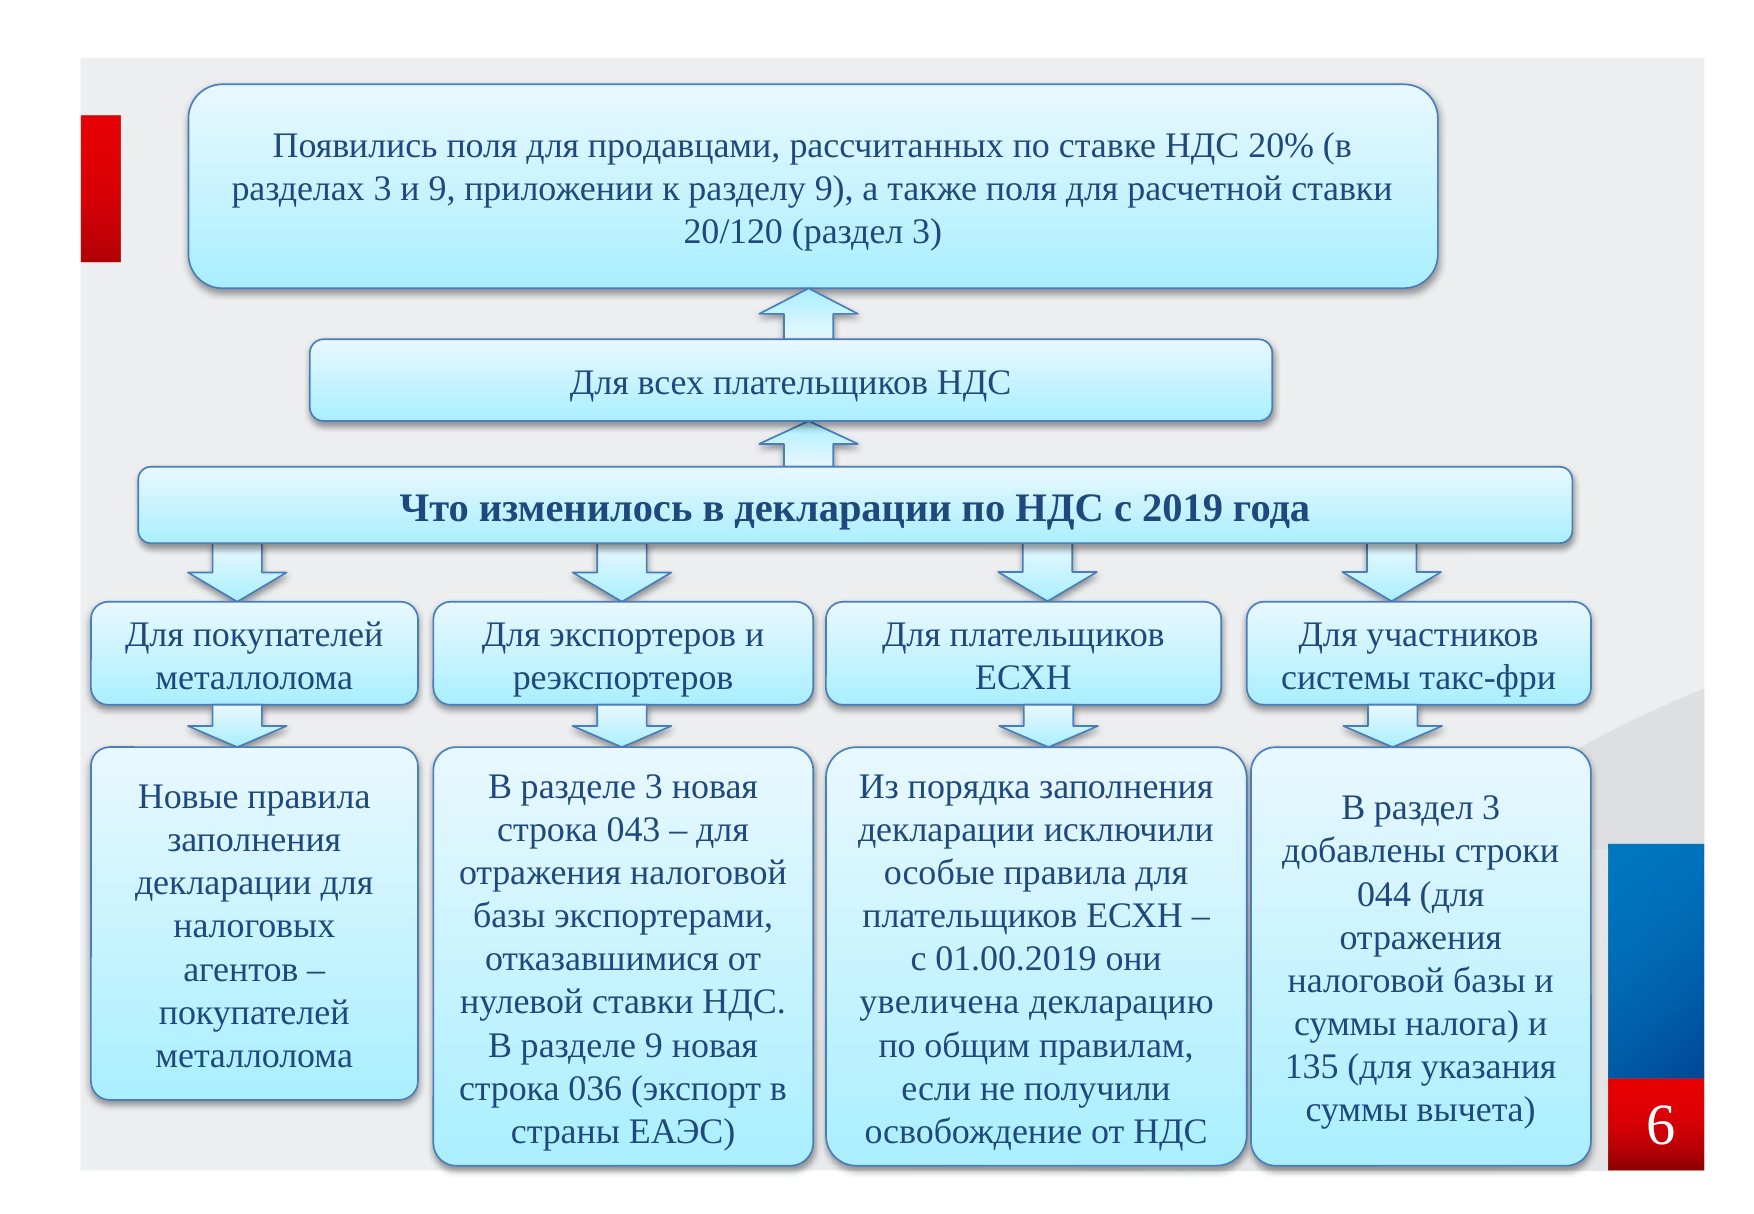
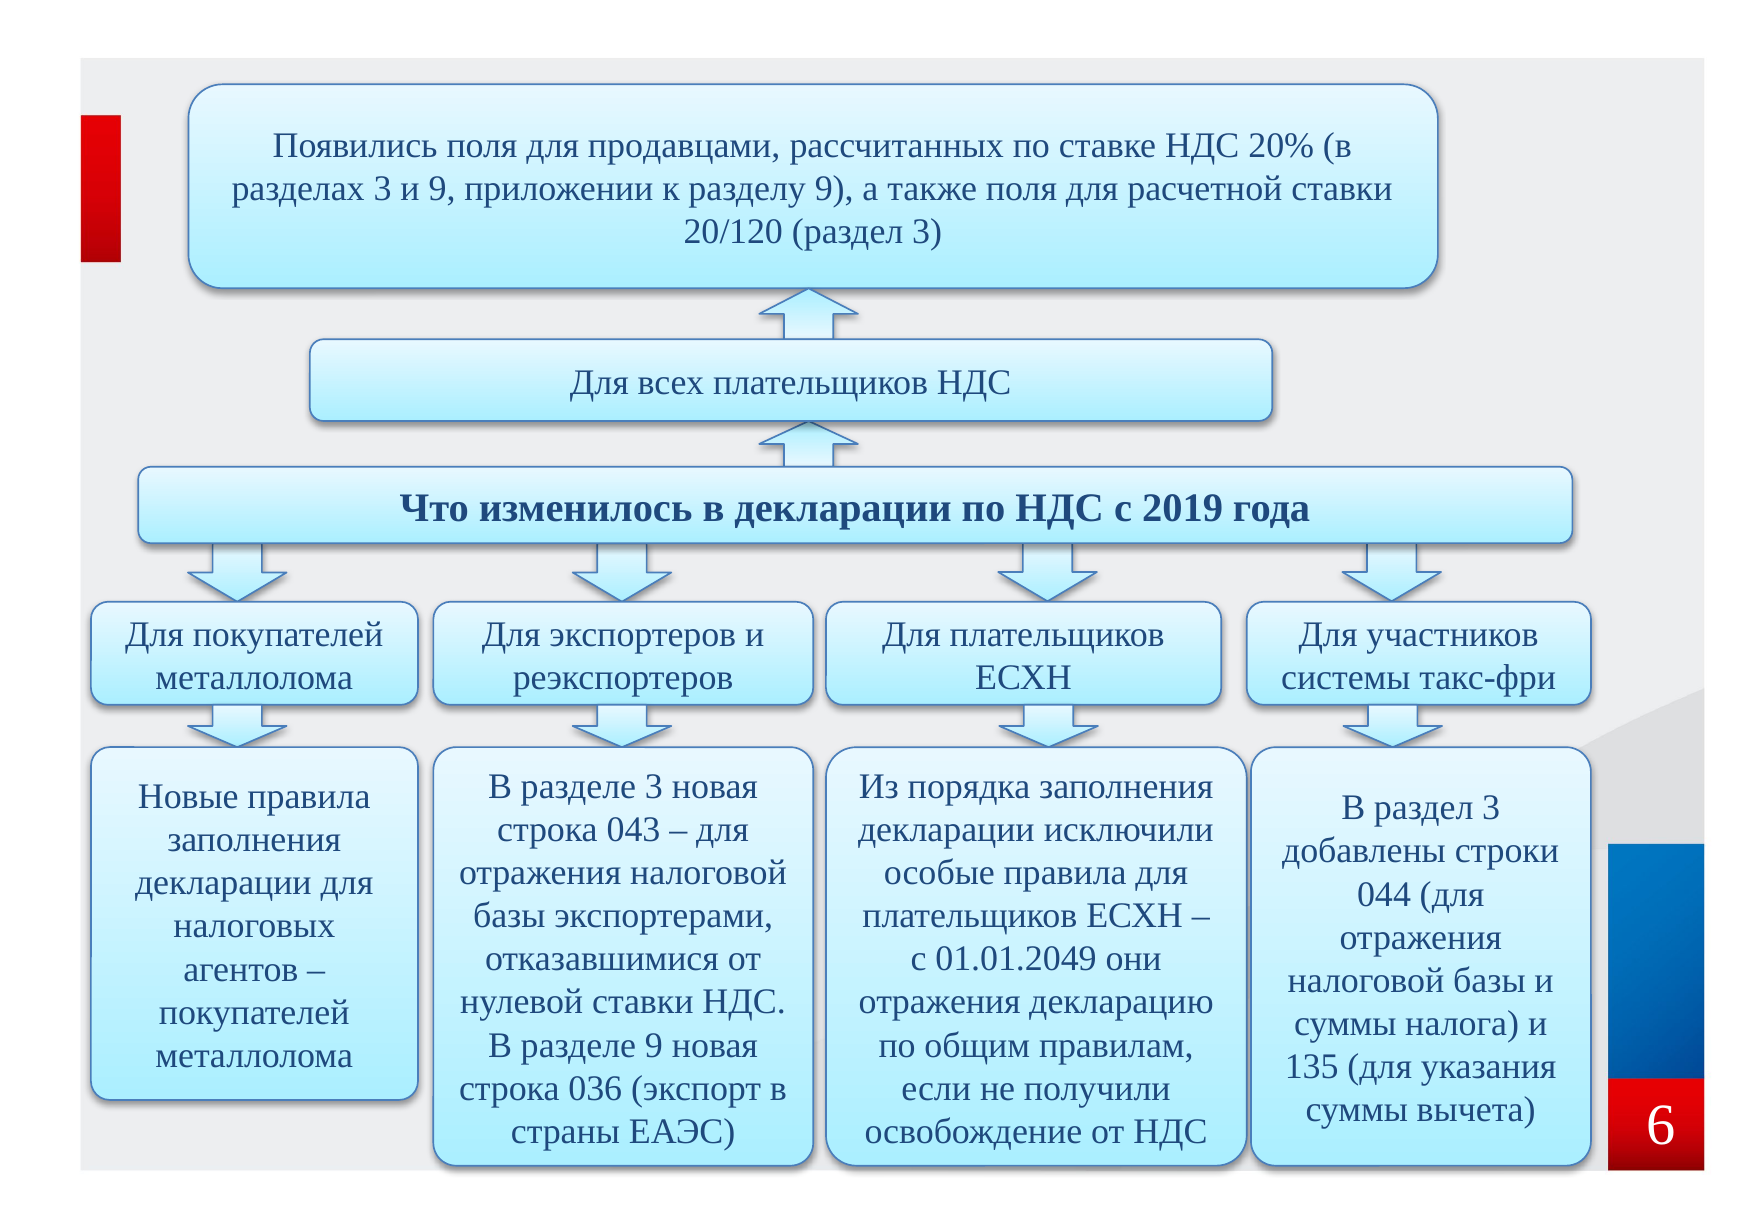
01.00.2019: 01.00.2019 -> 01.01.2049 (1016, 959)
увеличена: увеличена -> отражения (940, 1002)
